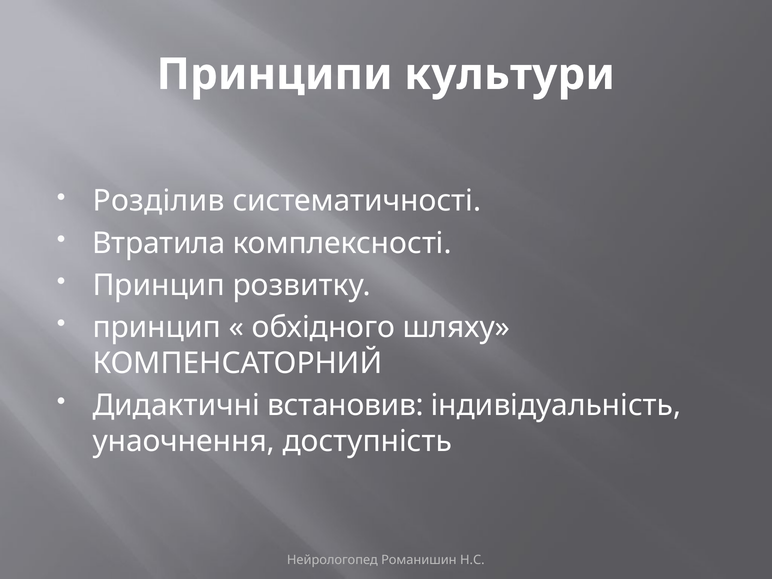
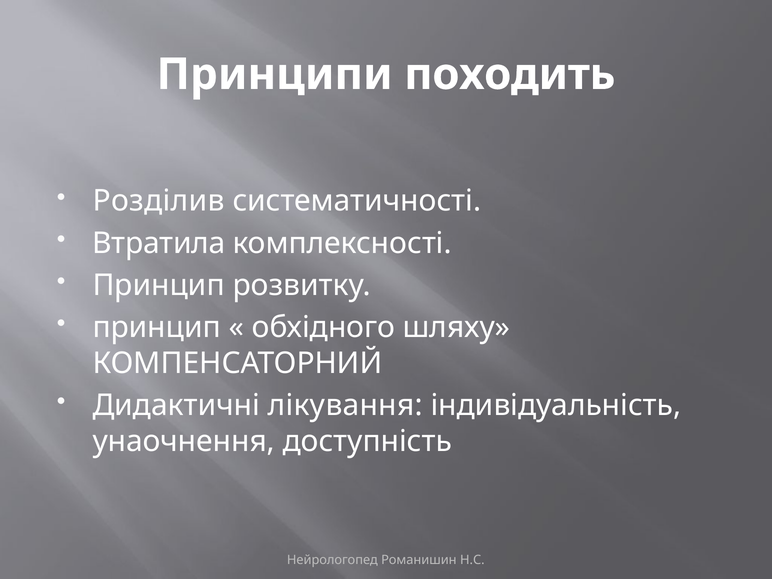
культури: культури -> походить (510, 74)
встановив: встановив -> лікування (345, 405)
